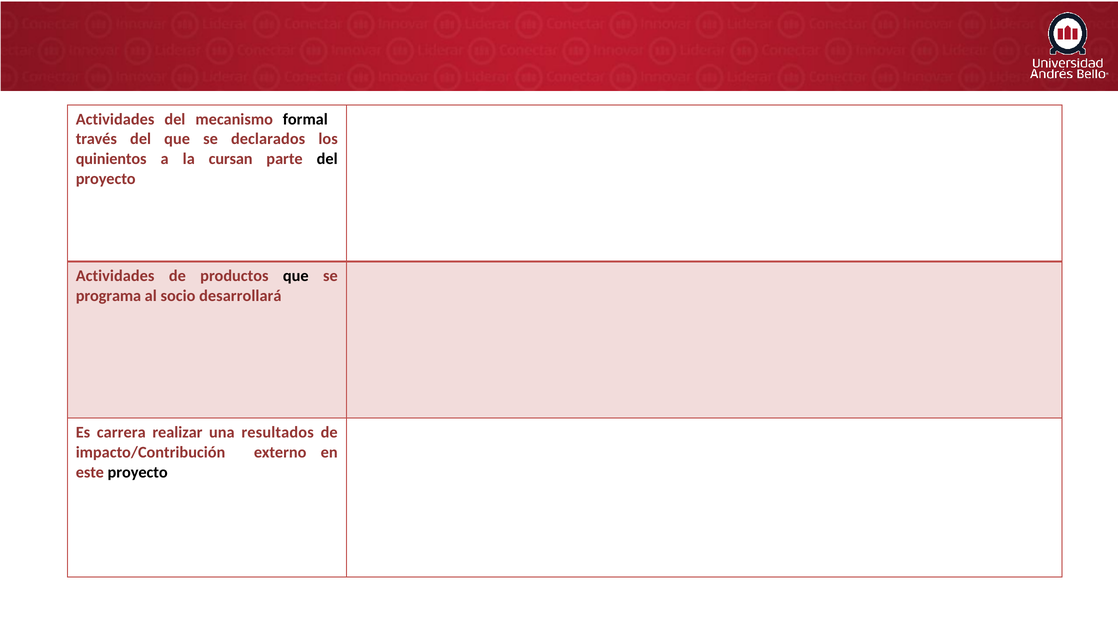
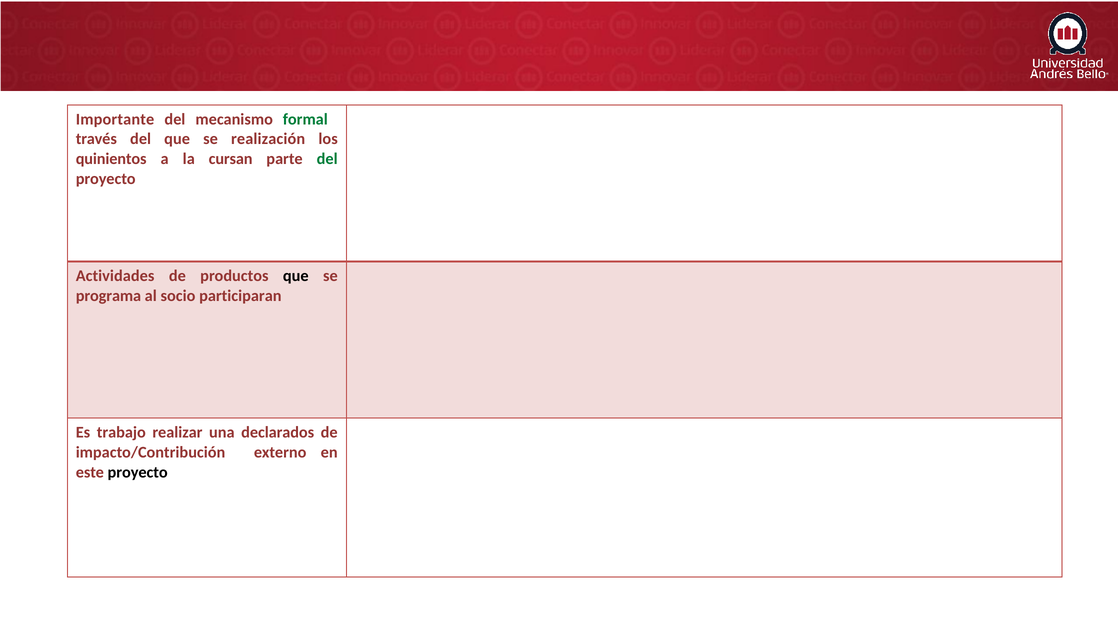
Actividades: Actividades -> Importante (115, 119)
formal colour: black -> green (305, 119)
declarados: declarados -> realización (268, 139)
del colour: black -> green (327, 159)
desarrollará: desarrollará -> participaran (240, 296)
carrera: carrera -> trabajo (121, 432)
resultados: resultados -> declarados (278, 432)
